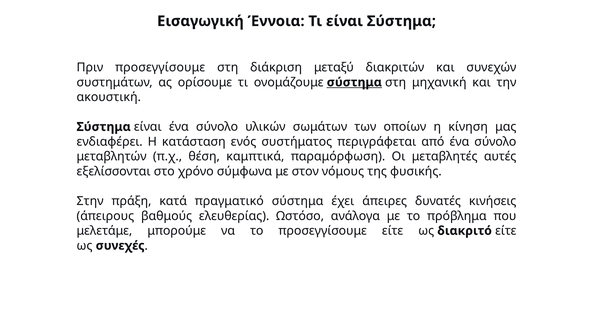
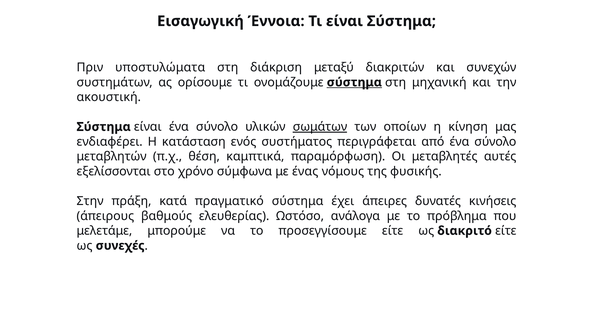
Πριν προσεγγίσουμε: προσεγγίσουμε -> υποστυλώματα (160, 67)
σωμάτων underline: none -> present (320, 127)
στον: στον -> ένας (305, 171)
